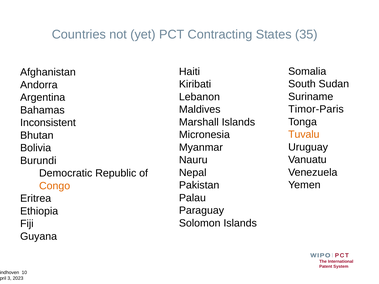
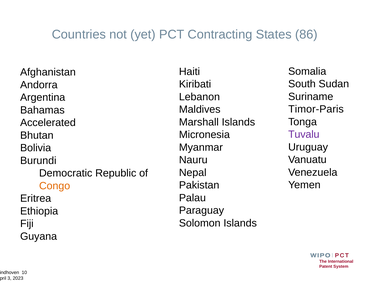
35: 35 -> 86 (306, 34)
Inconsistent: Inconsistent -> Accelerated (48, 123)
Tuvalu colour: orange -> purple (304, 135)
